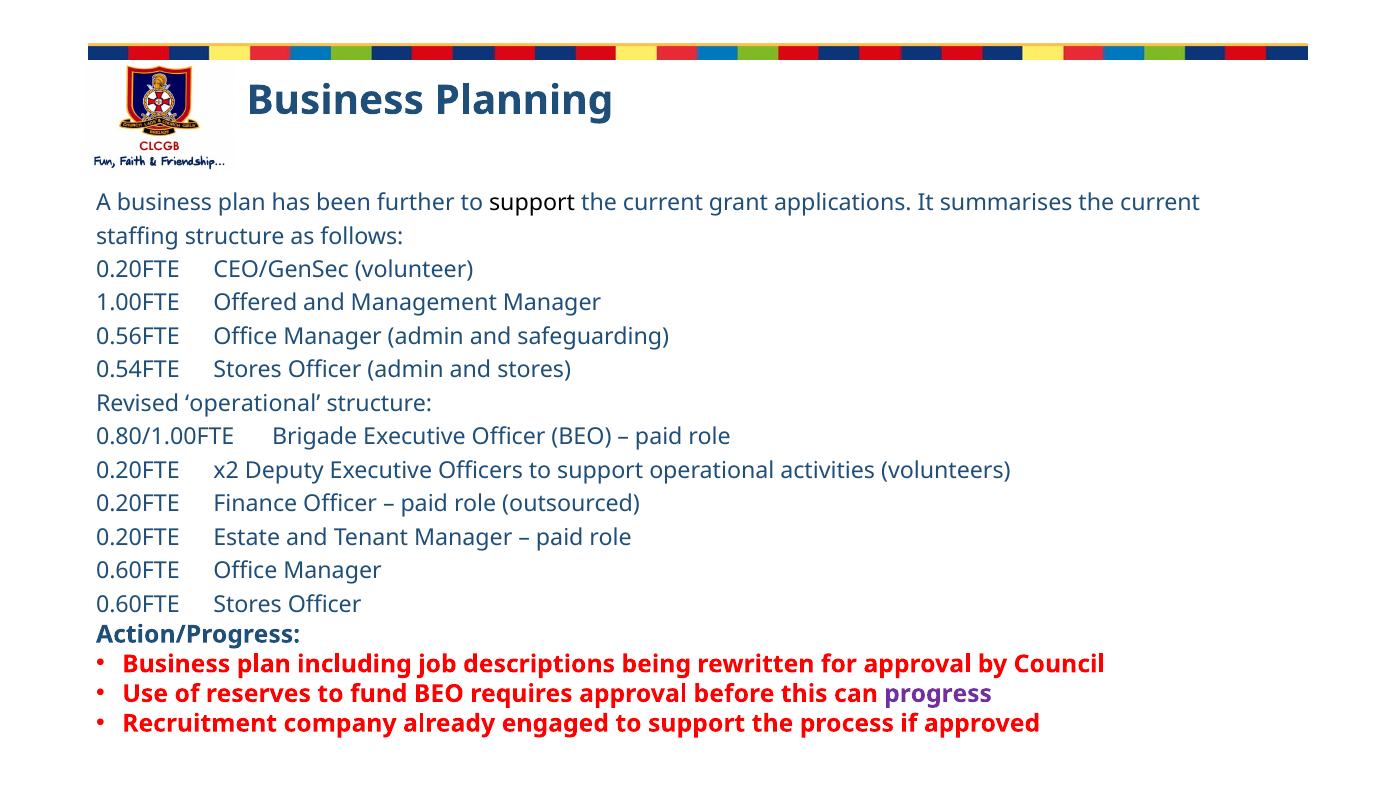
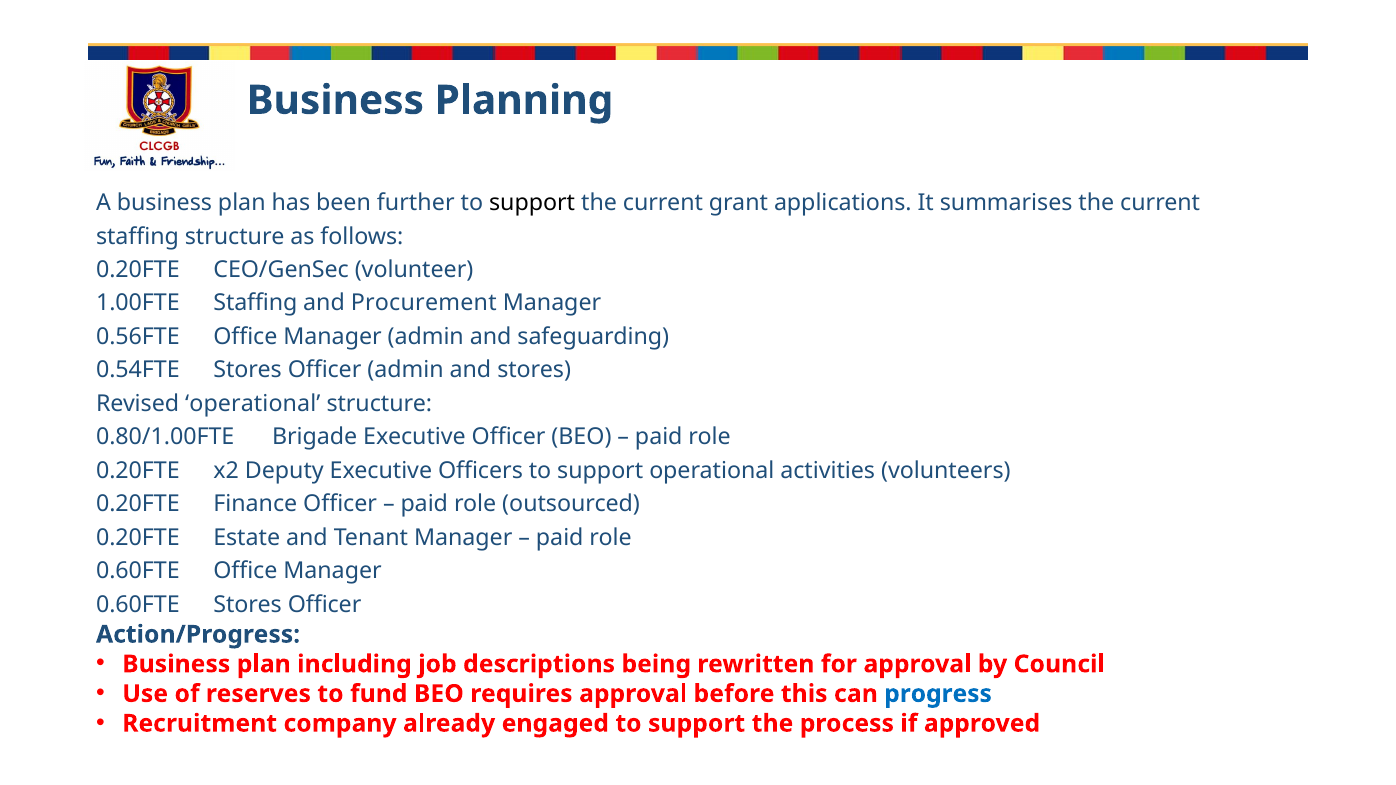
1.00FTE Offered: Offered -> Staffing (255, 303)
Management: Management -> Procurement (424, 303)
progress colour: purple -> blue (938, 694)
